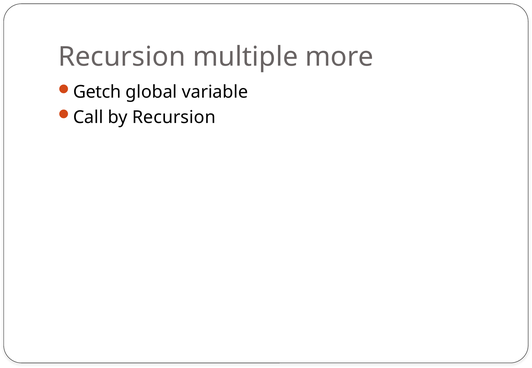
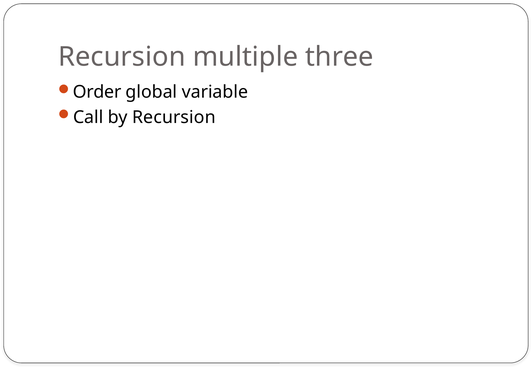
more: more -> three (339, 57)
Getch: Getch -> Order (97, 92)
